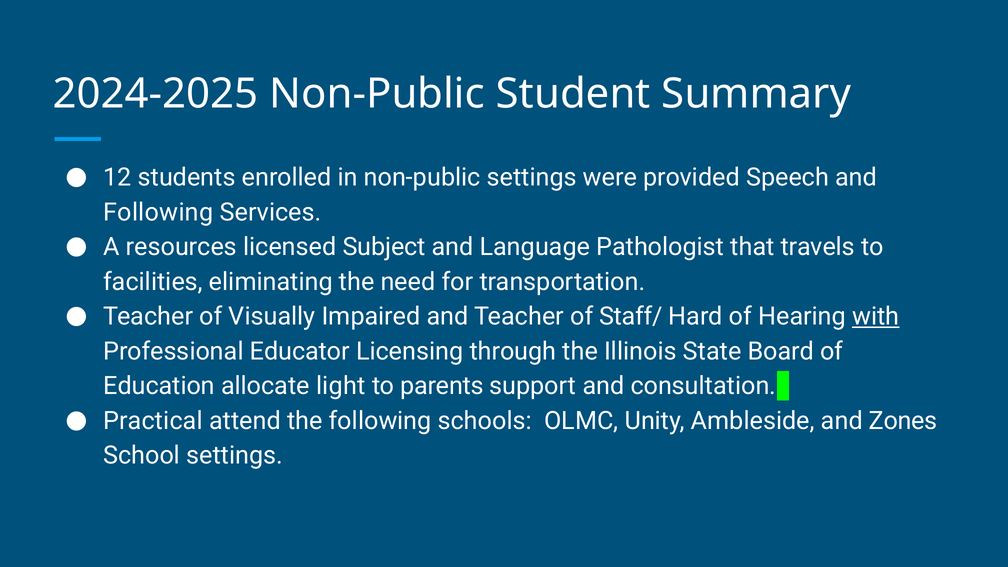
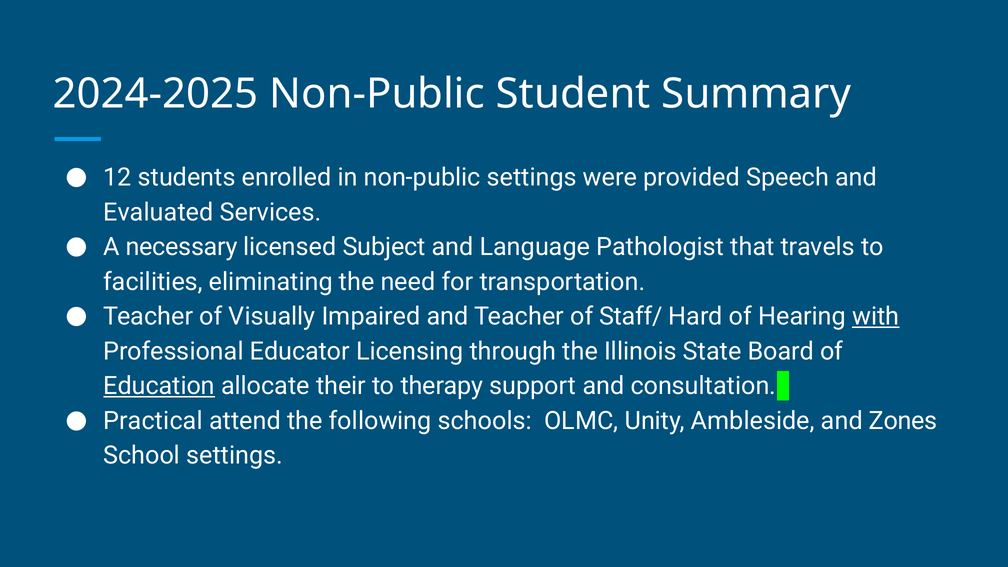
Following: Following -> Evaluated (158, 212)
resources: resources -> necessary (182, 247)
Education underline: none -> present (159, 386)
light: light -> their (341, 386)
parents: parents -> therapy (442, 386)
